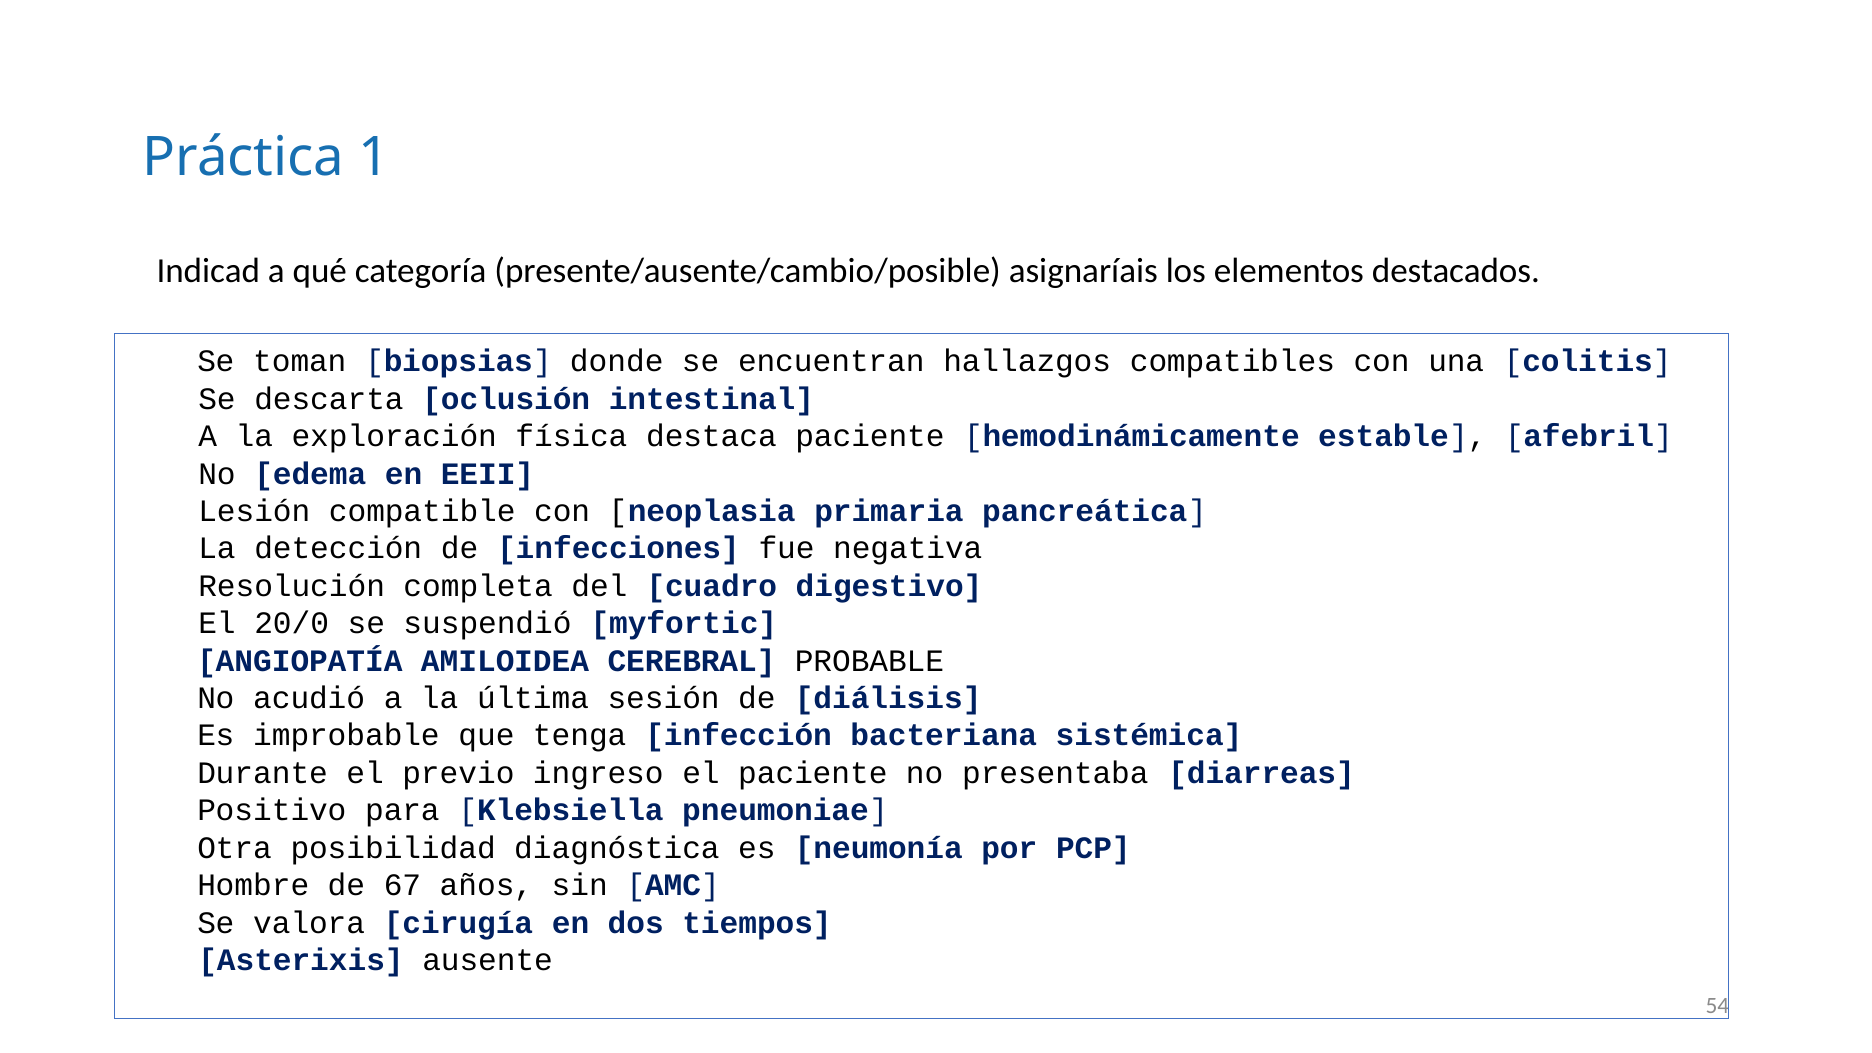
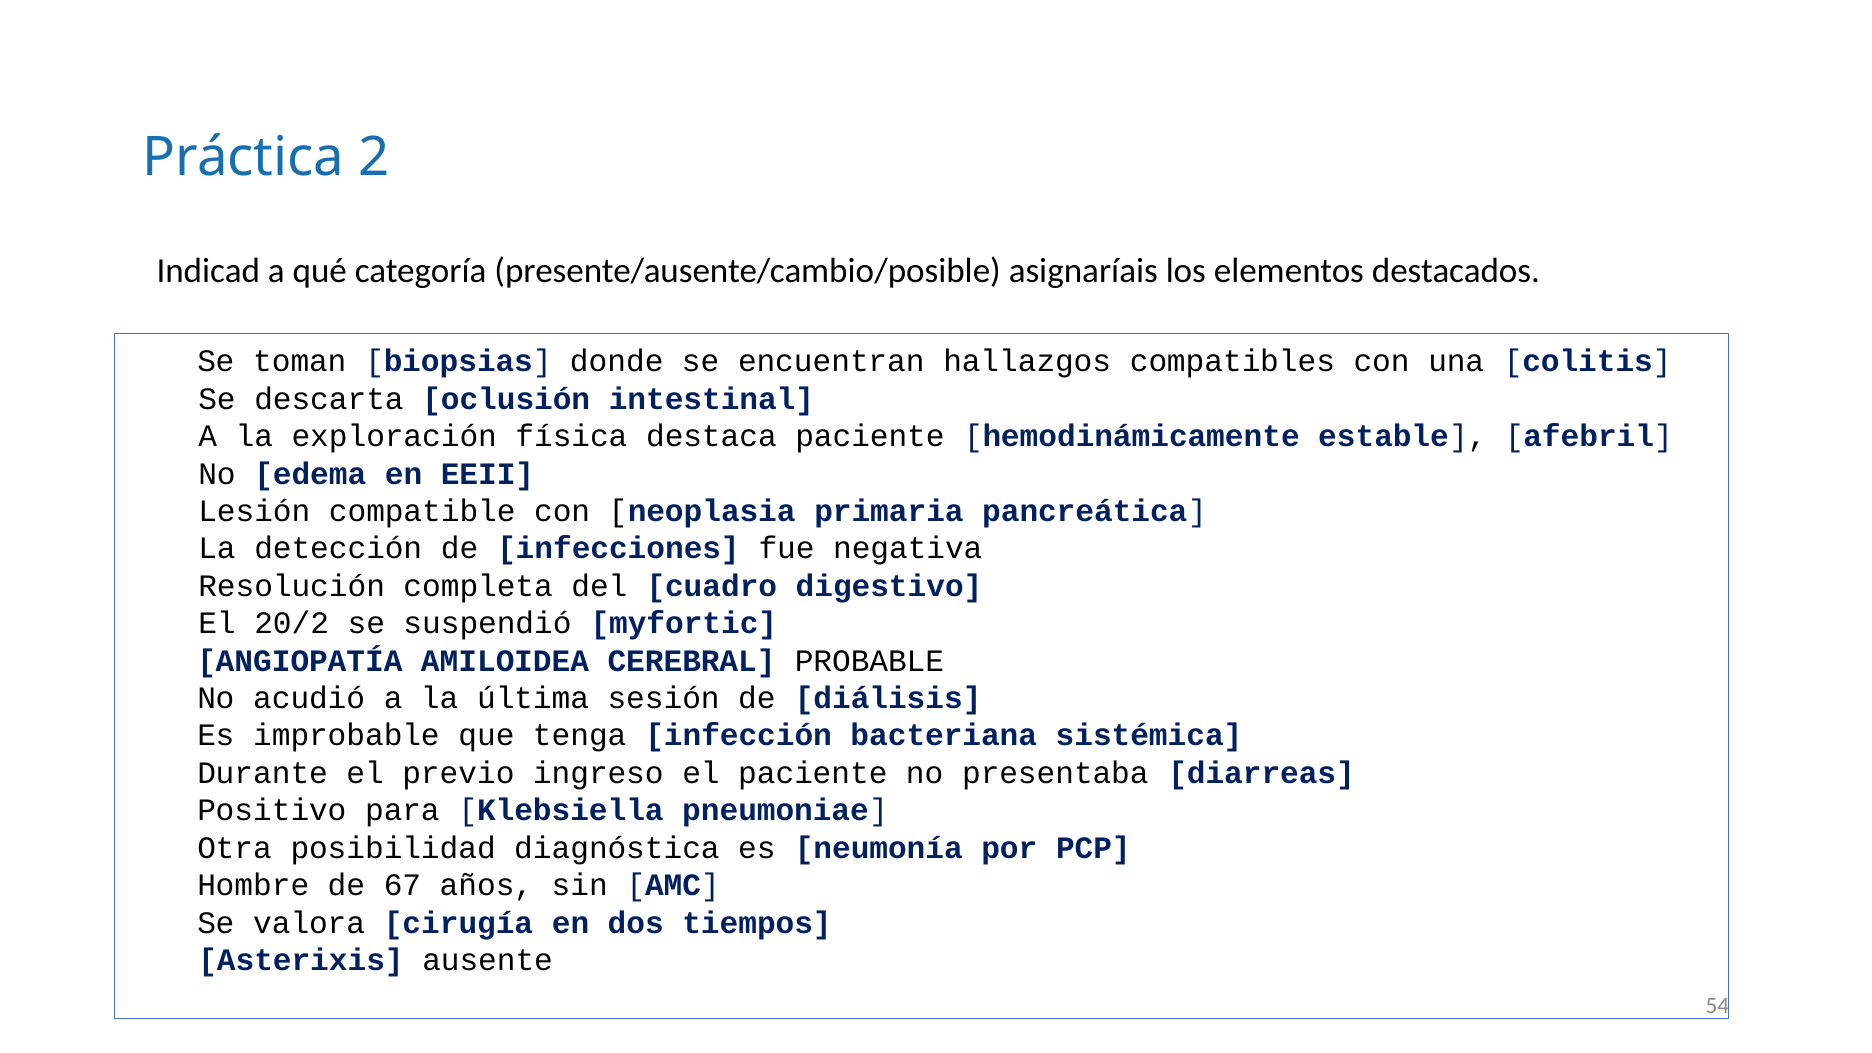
1: 1 -> 2 (374, 157)
20/0: 20/0 -> 20/2 (292, 623)
